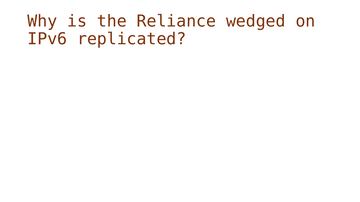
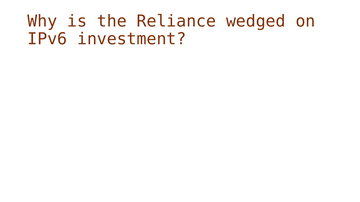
replicated: replicated -> investment (132, 39)
